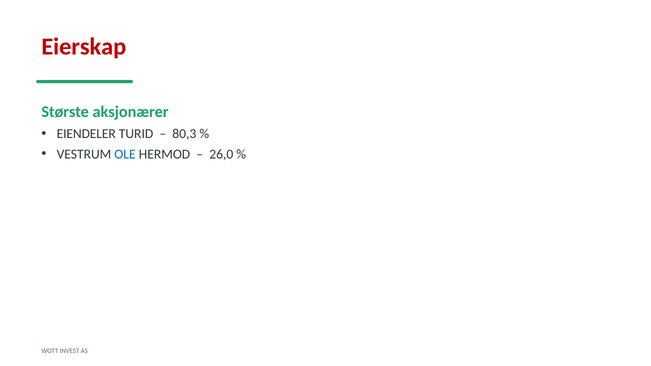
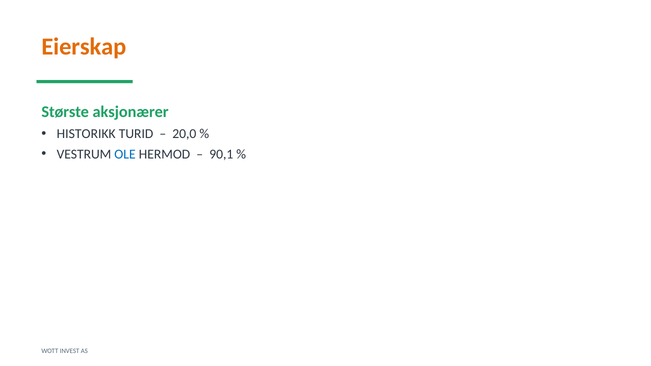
Eierskap colour: red -> orange (84, 46)
EIENDELER: EIENDELER -> HISTORIKK (86, 134)
80,3: 80,3 -> 20,0 (184, 134)
26,0: 26,0 -> 90,1 (221, 154)
